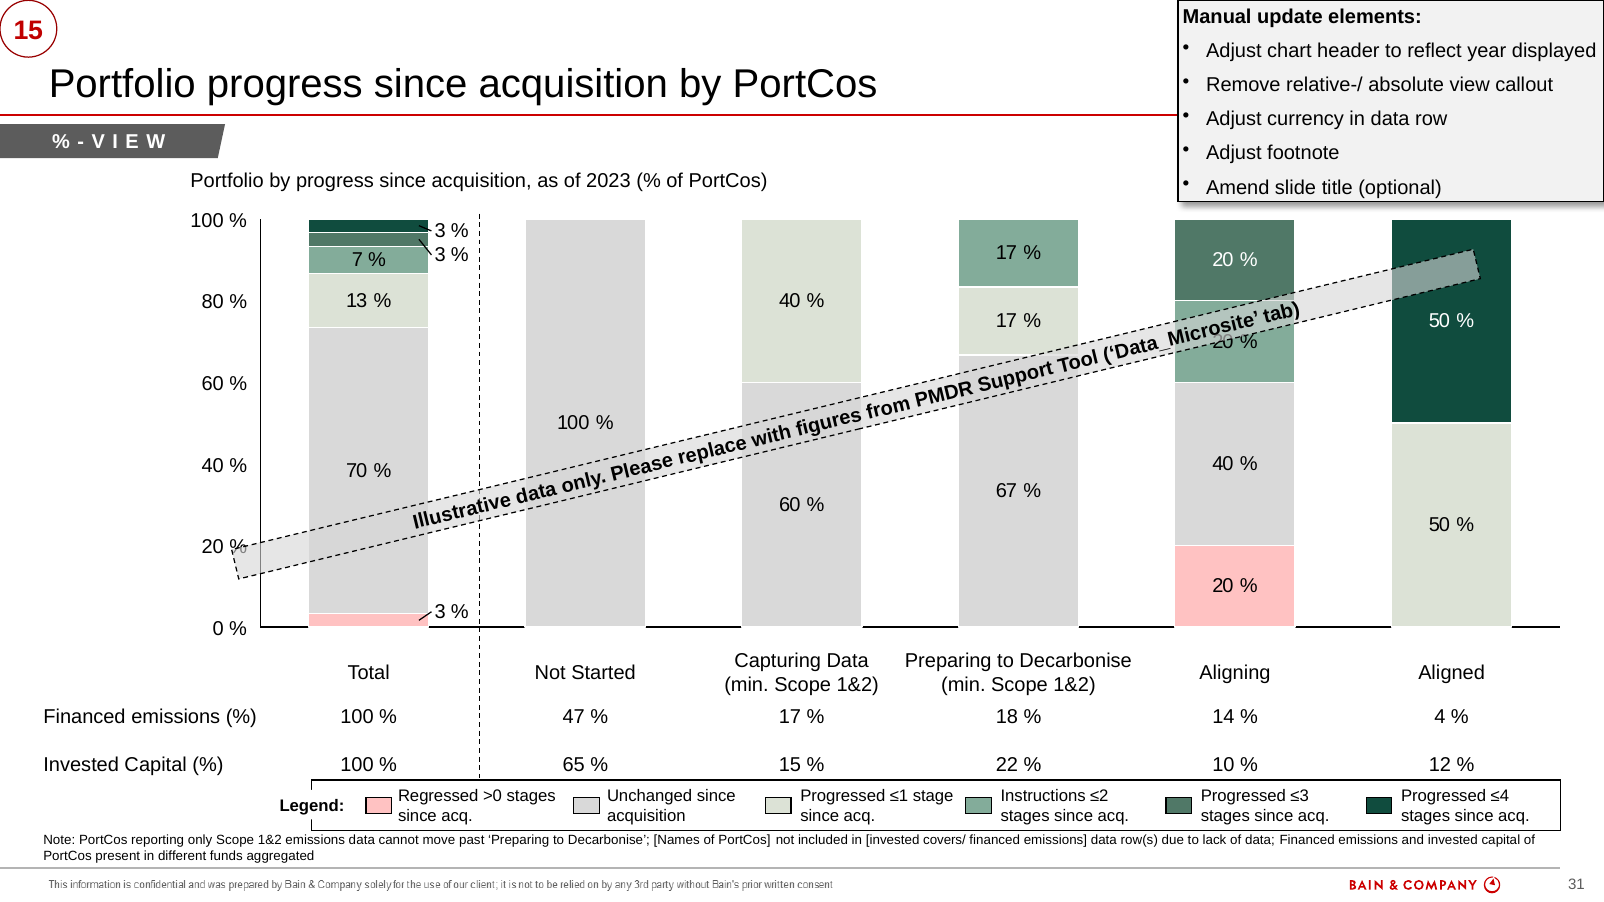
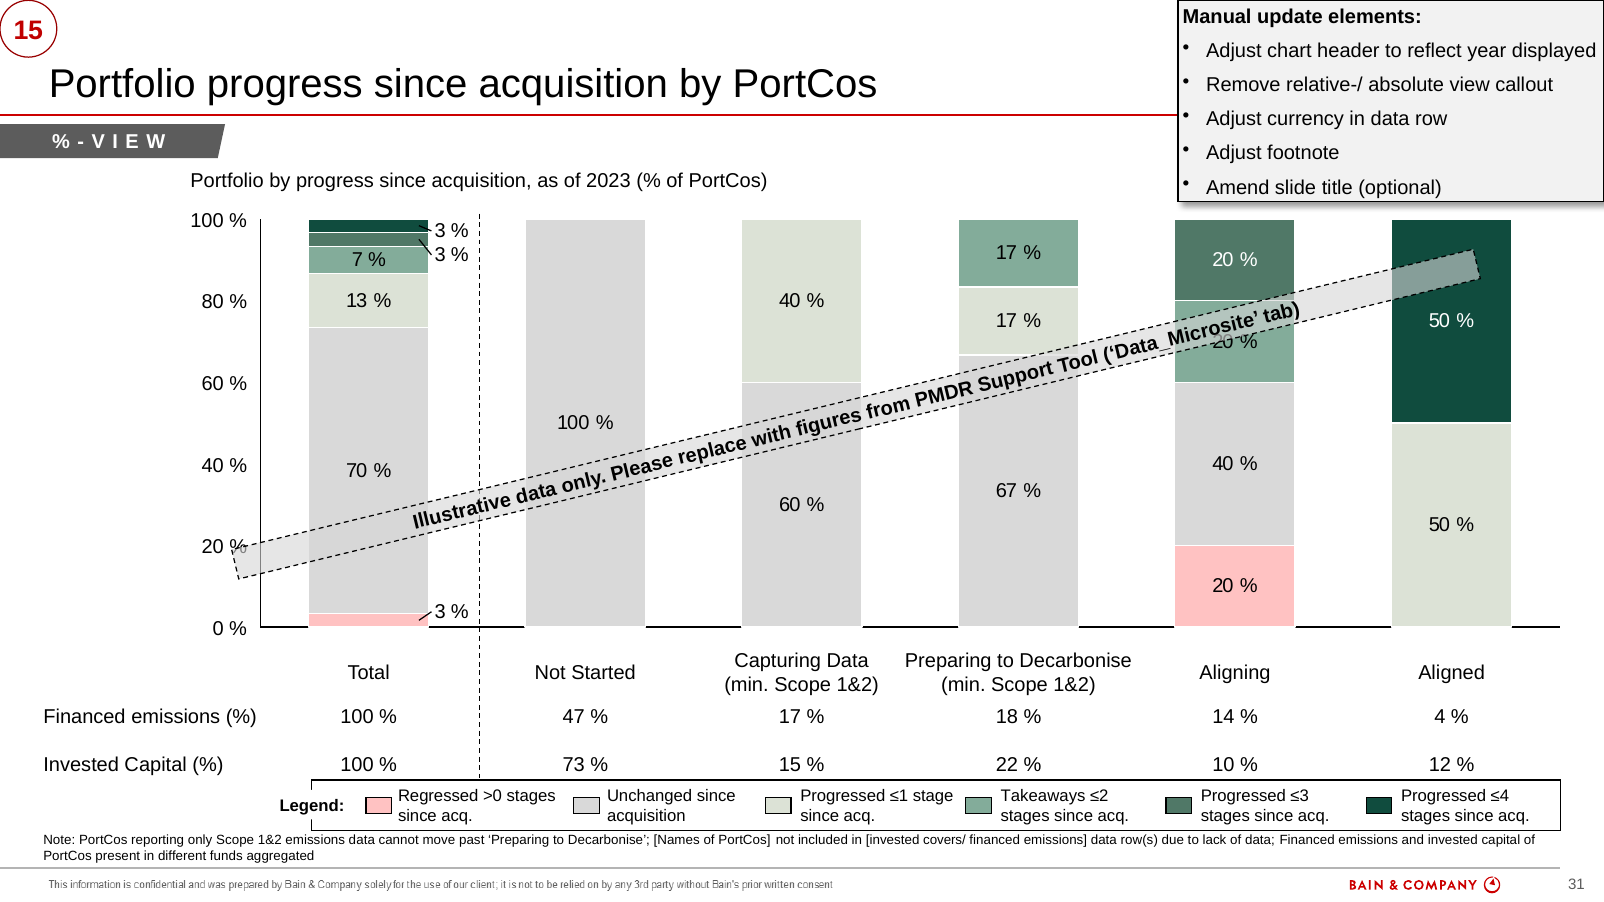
65: 65 -> 73 (574, 765)
Instructions: Instructions -> Takeaways (1043, 797)
